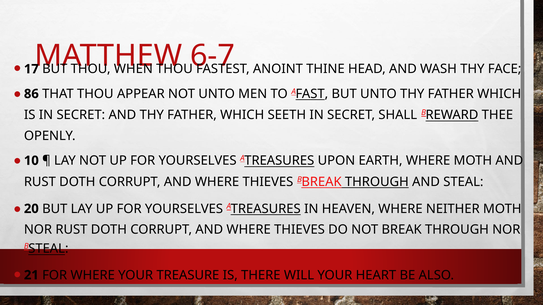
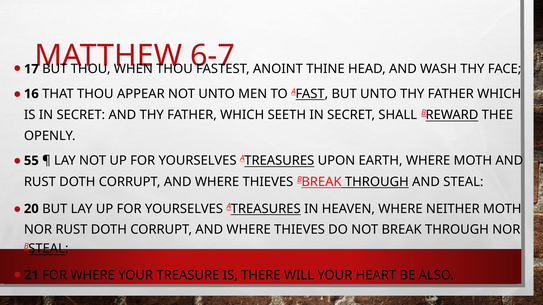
86: 86 -> 16 (31, 94)
10: 10 -> 55 (31, 161)
